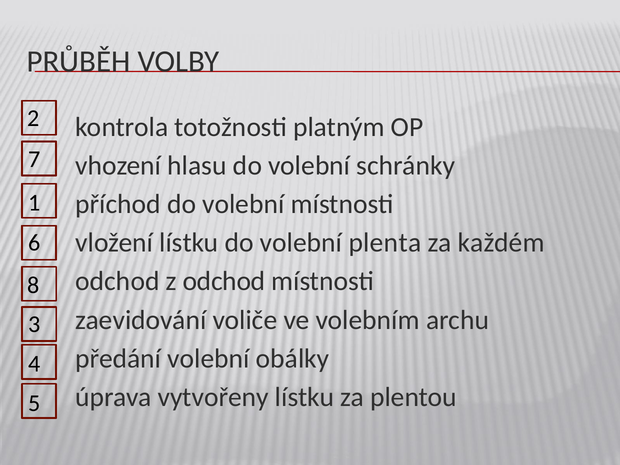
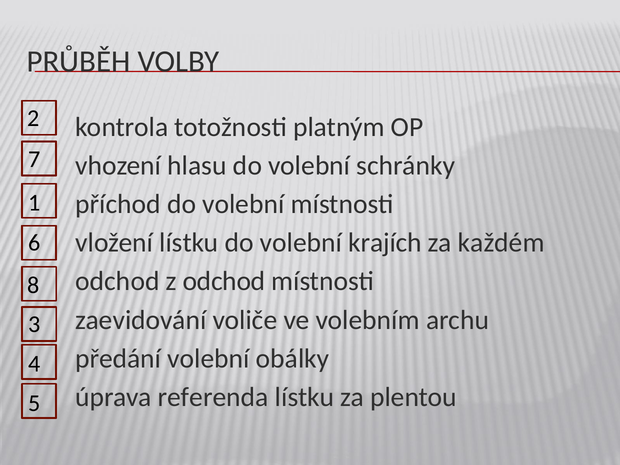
plenta: plenta -> krajích (385, 243)
vytvořeny: vytvořeny -> referenda (213, 397)
